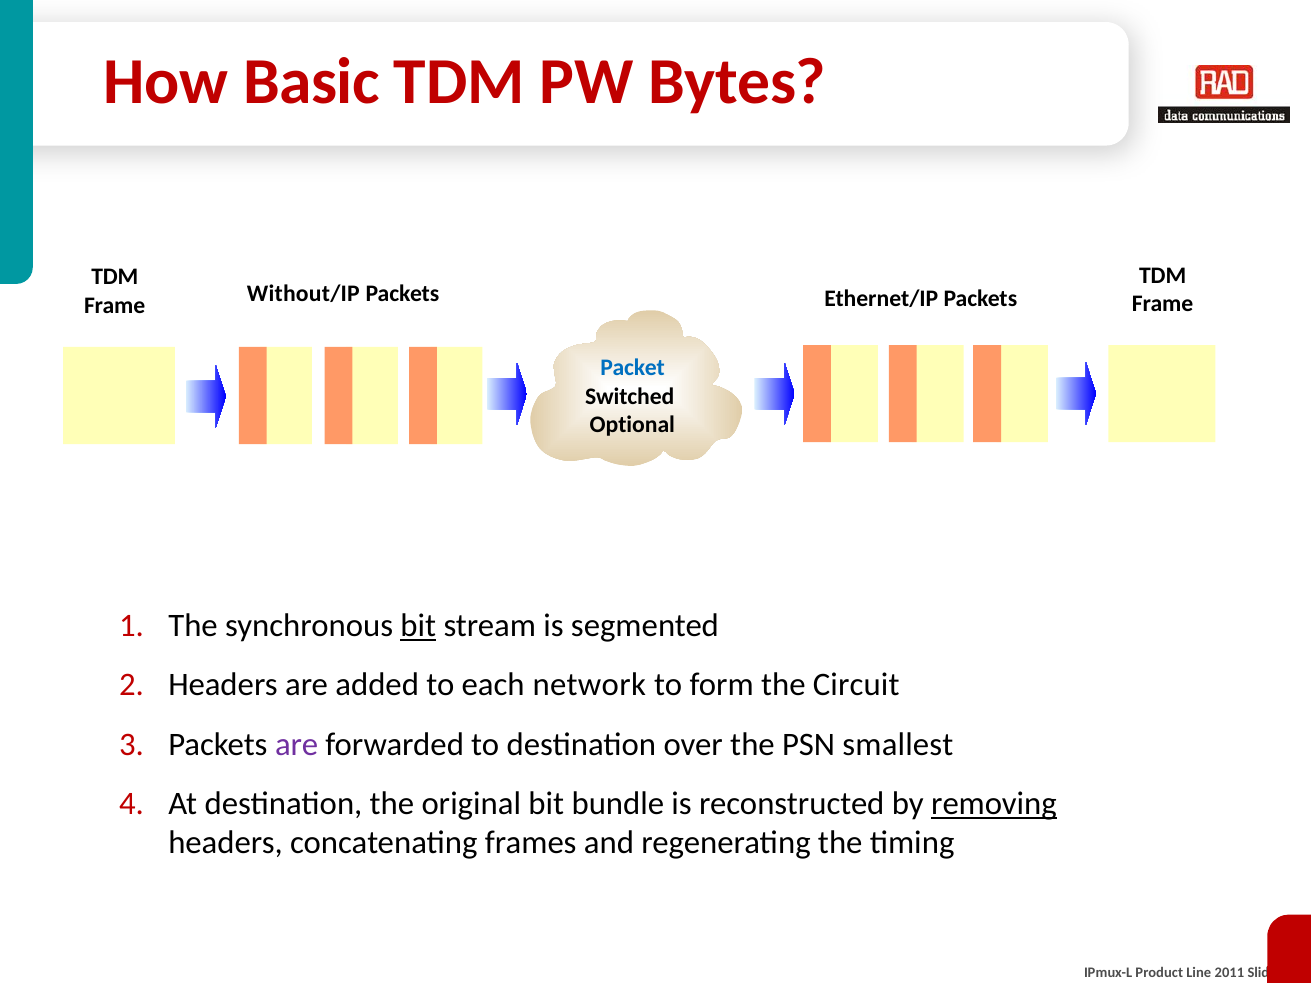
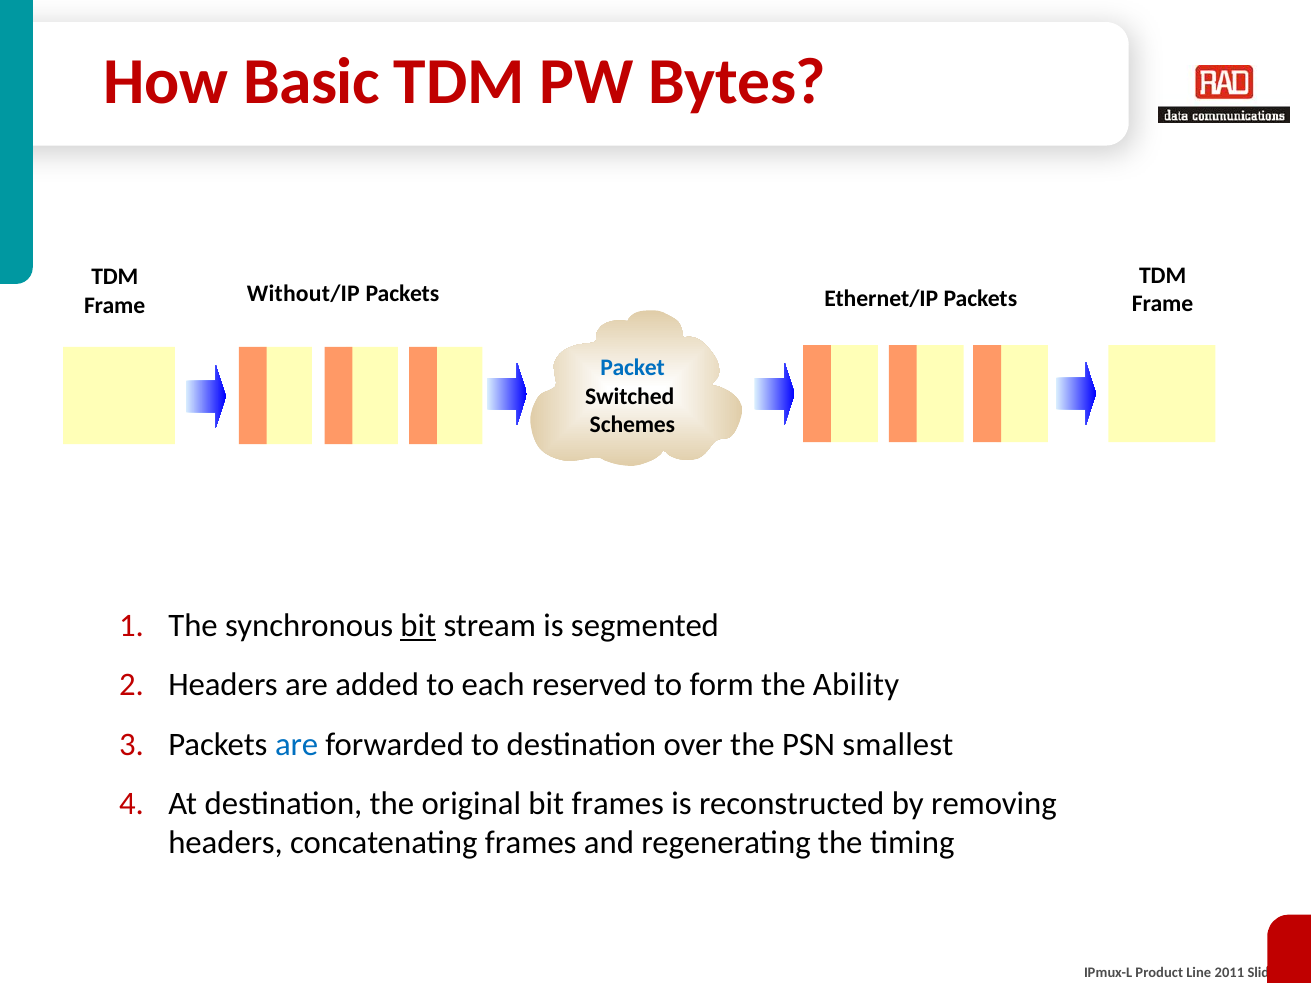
Optional: Optional -> Schemes (632, 425)
network: network -> reserved (589, 685)
Circuit: Circuit -> Ability (856, 685)
are colour: purple -> blue (297, 745)
bit bundle: bundle -> frames (618, 804)
removing underline: present -> none (994, 804)
